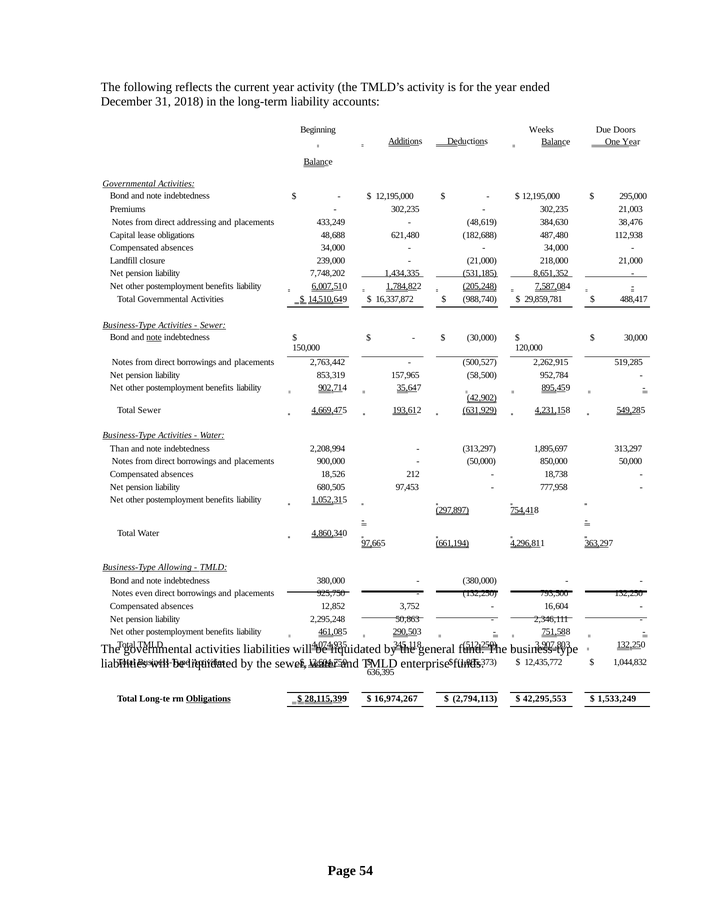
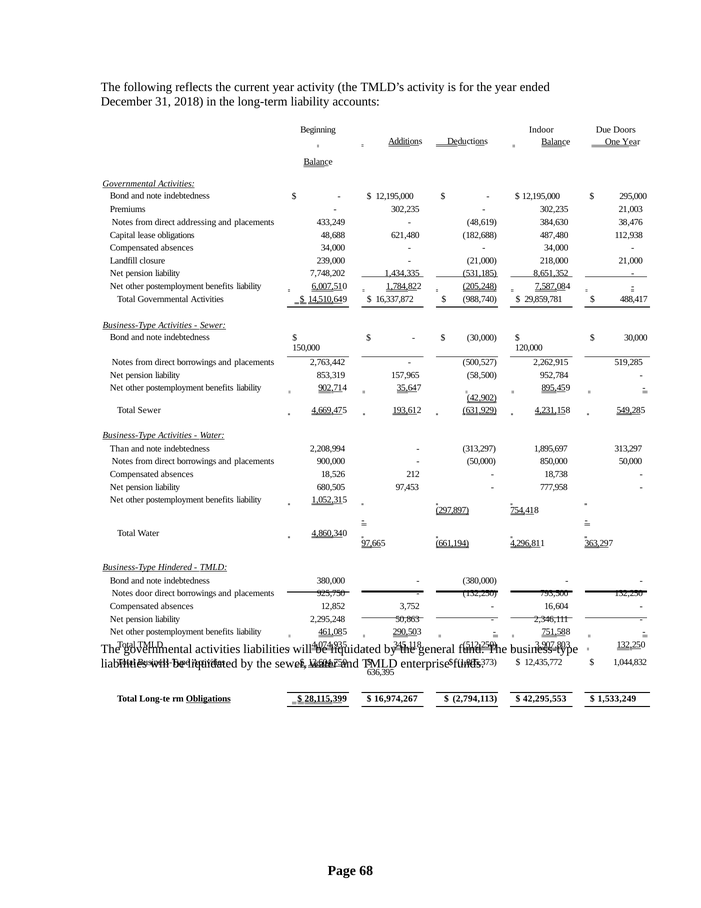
Weeks: Weeks -> Indoor (541, 130)
note underline: present -> none (154, 337)
Allowing: Allowing -> Hindered (175, 567)
even: even -> door (144, 593)
54: 54 -> 68 (366, 870)
